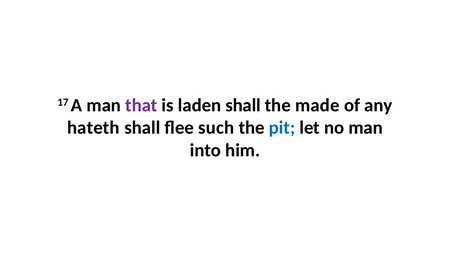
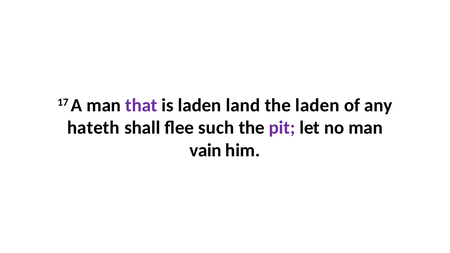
laden shall: shall -> land (243, 105)
the made: made -> laden (317, 105)
pit colour: blue -> purple (282, 128)
into: into -> vain (206, 150)
